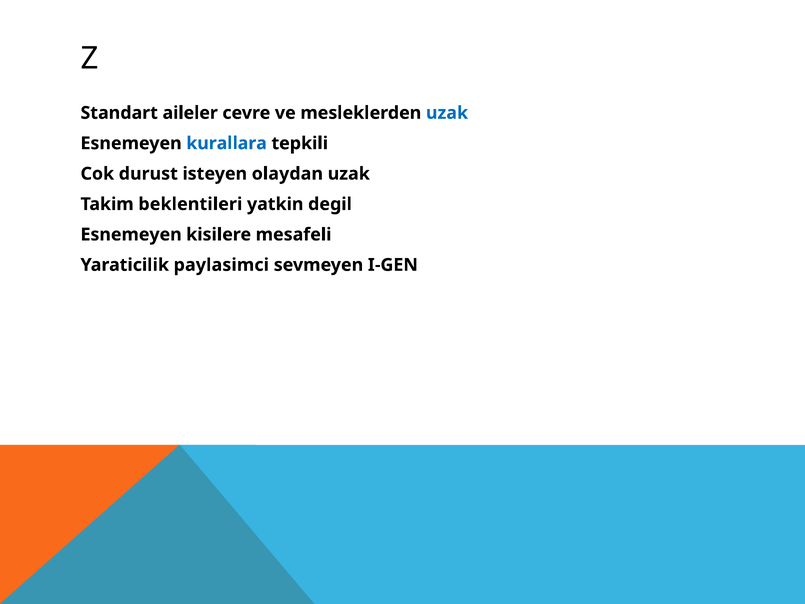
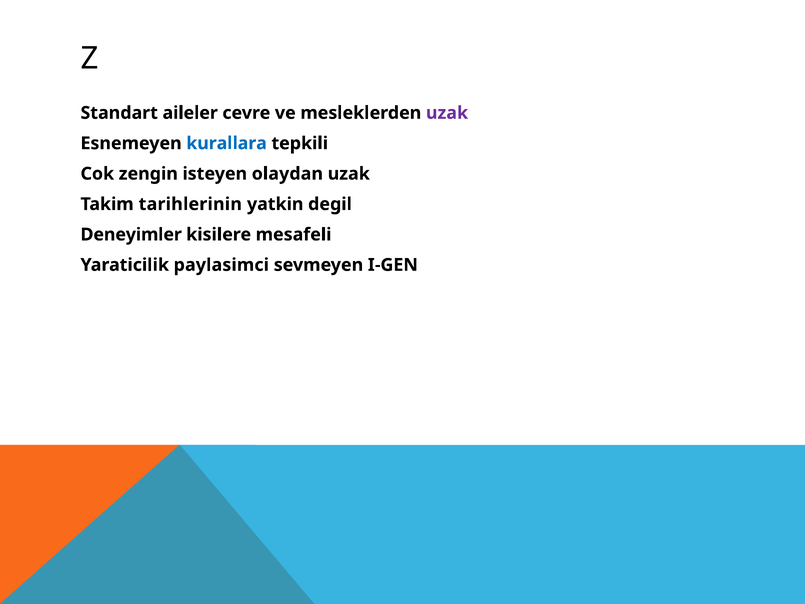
uzak colour: blue -> purple (447, 113)
durust: durust -> zengin (148, 174)
beklentileri: beklentileri -> tarihlerinin (190, 204)
Esnemeyen: Esnemeyen -> Deneyimler (131, 234)
